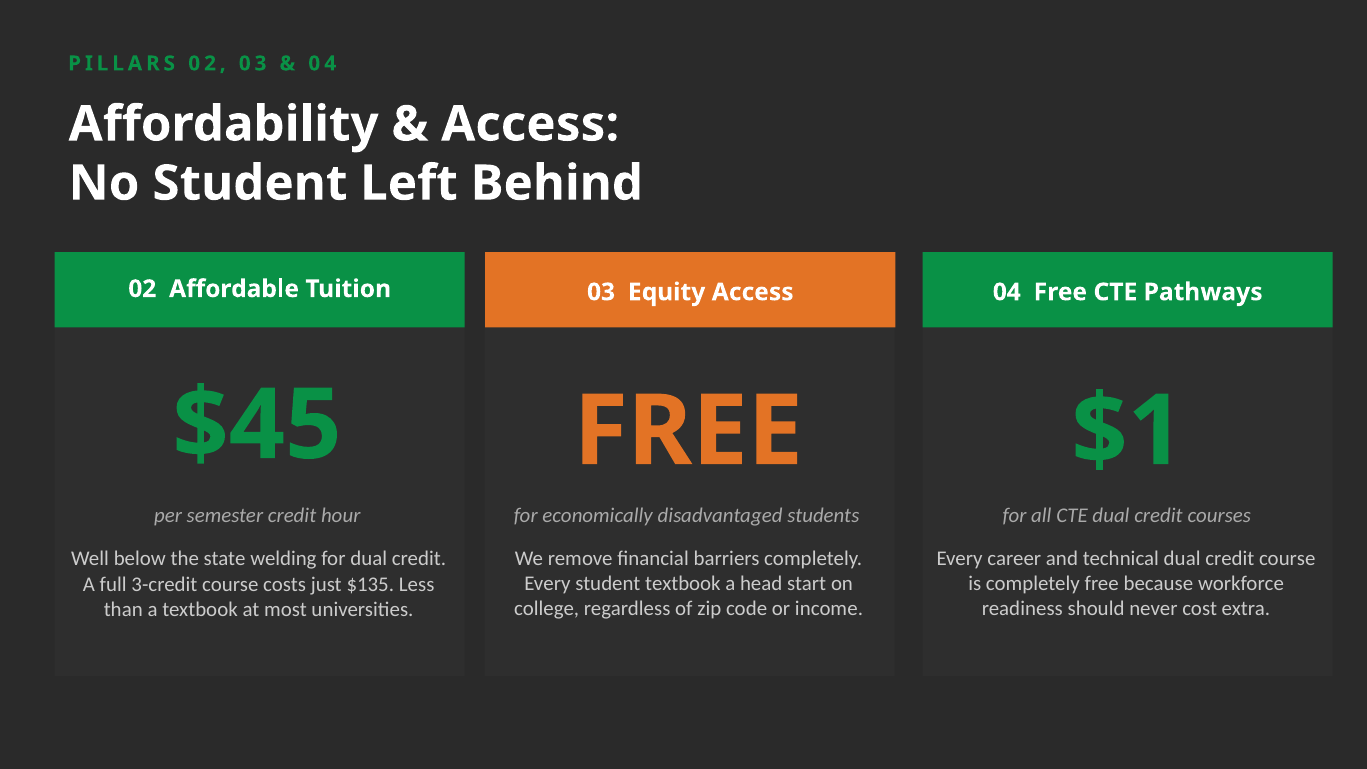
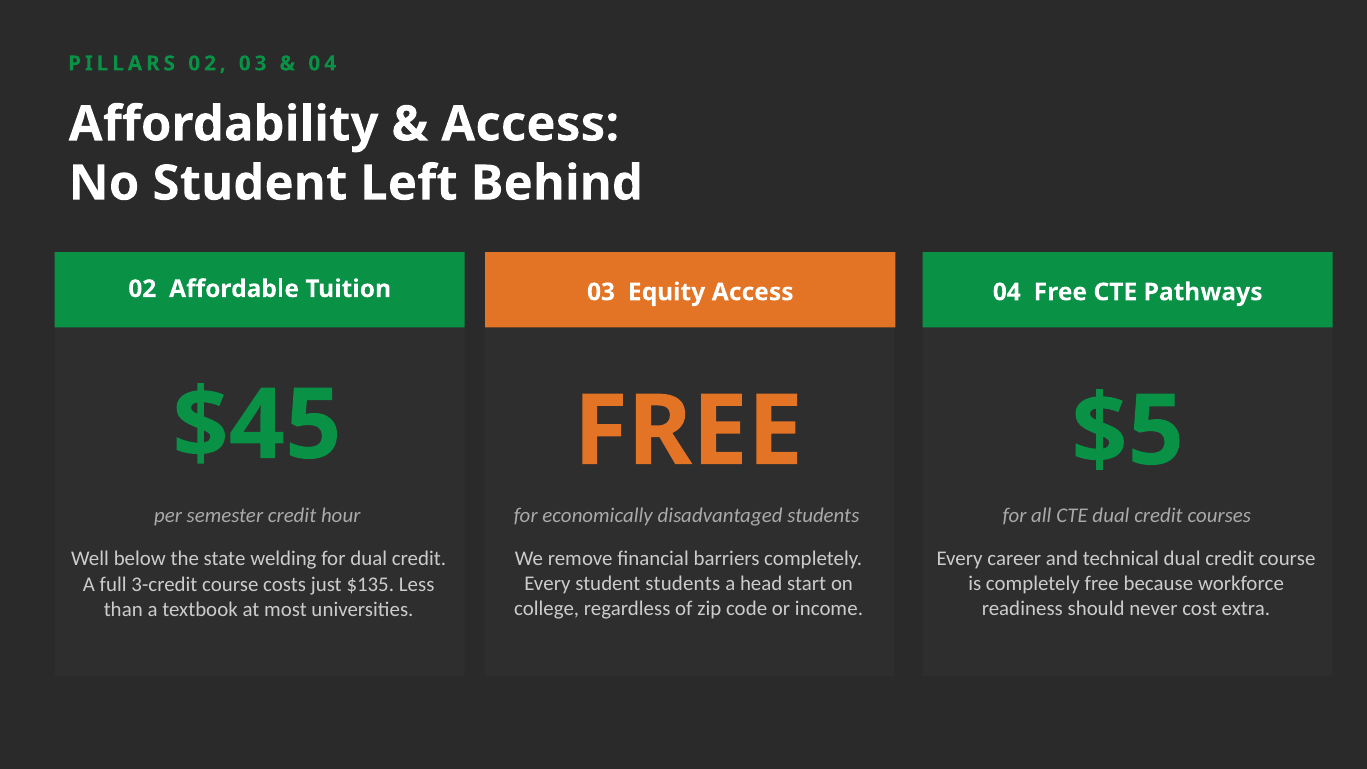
$1: $1 -> $5 (1128, 432)
student textbook: textbook -> students (683, 584)
